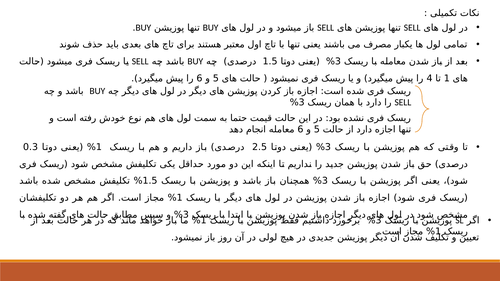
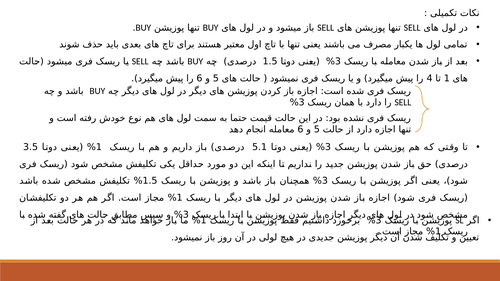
0.3: 0.3 -> 3.5 (31, 147)
2.5: 2.5 -> 5.1 (260, 147)
